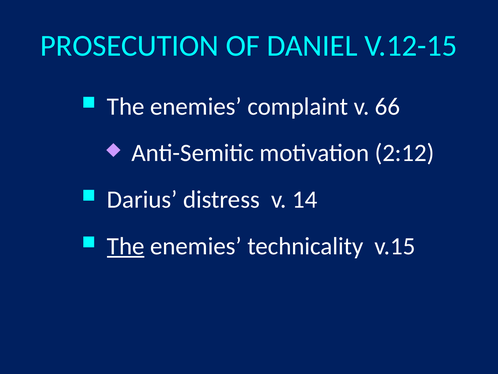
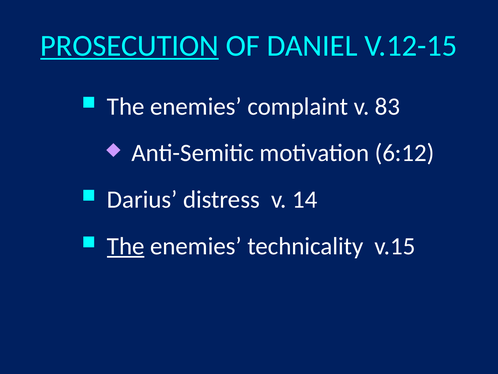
PROSECUTION underline: none -> present (130, 46)
66: 66 -> 83 (388, 106)
2:12: 2:12 -> 6:12 (405, 153)
